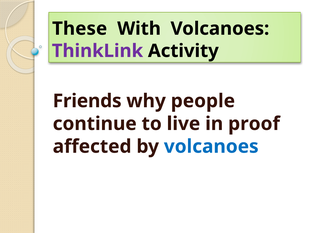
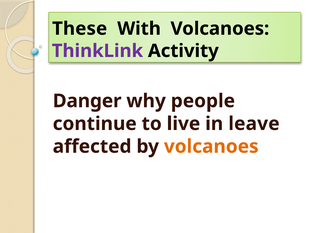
Friends: Friends -> Danger (87, 101)
proof: proof -> leave (254, 124)
volcanoes colour: blue -> orange (211, 147)
